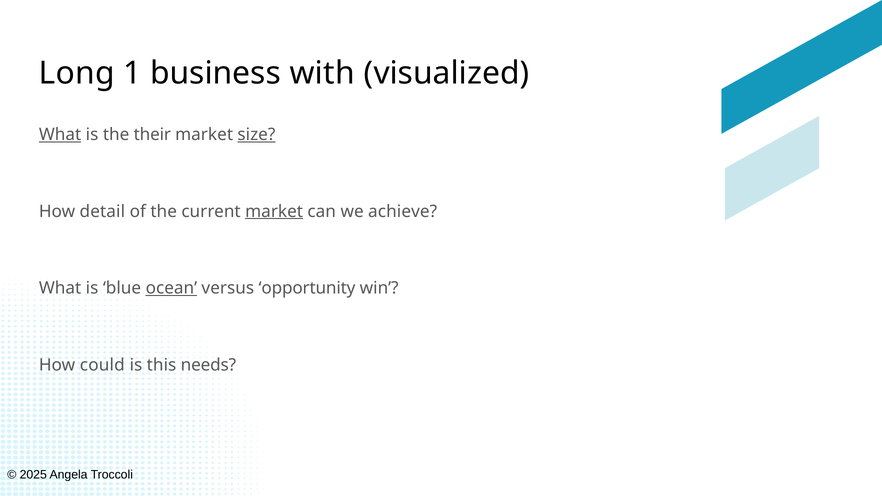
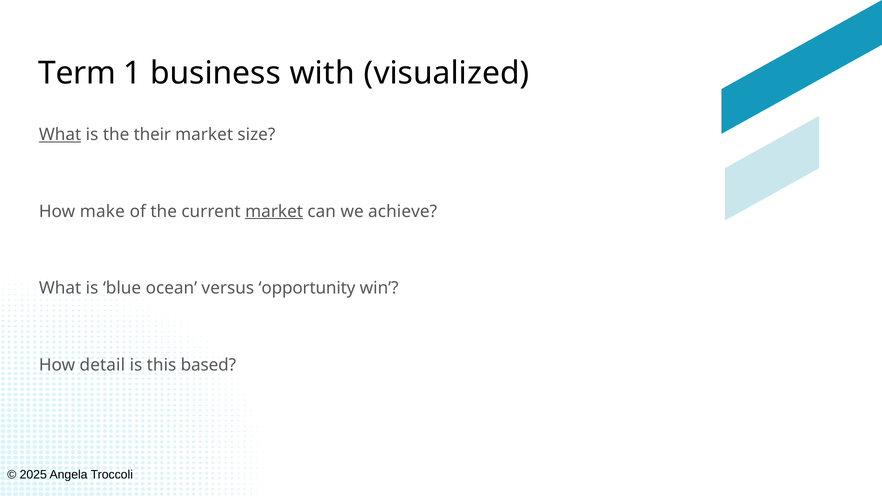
Long: Long -> Term (77, 73)
size underline: present -> none (256, 135)
detail: detail -> make (102, 211)
ocean underline: present -> none (171, 288)
could: could -> detail (102, 365)
needs: needs -> based (208, 365)
